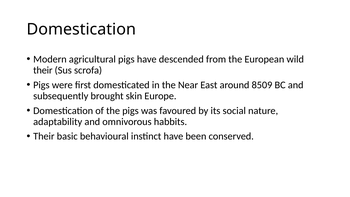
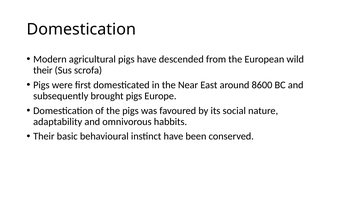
8509: 8509 -> 8600 (262, 85)
brought skin: skin -> pigs (134, 96)
